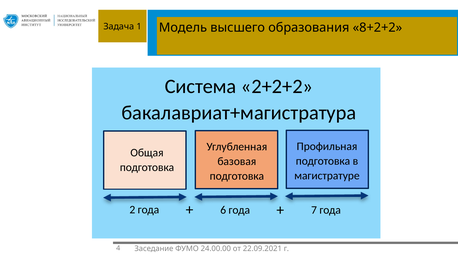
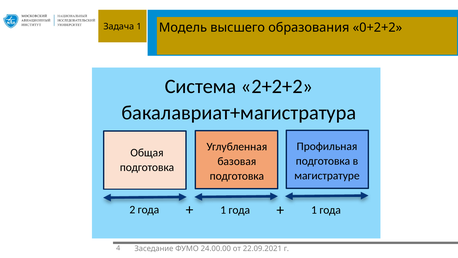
8+2+2: 8+2+2 -> 0+2+2 (377, 28)
6: 6 -> 1 (223, 210)
7: 7 -> 1 (314, 210)
